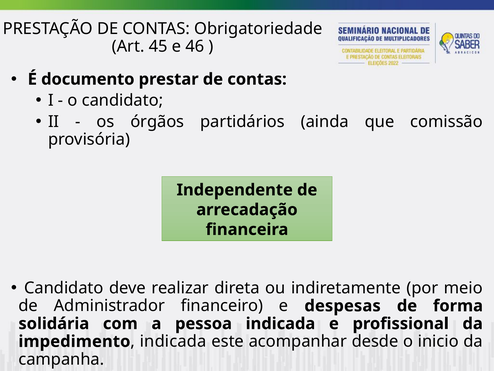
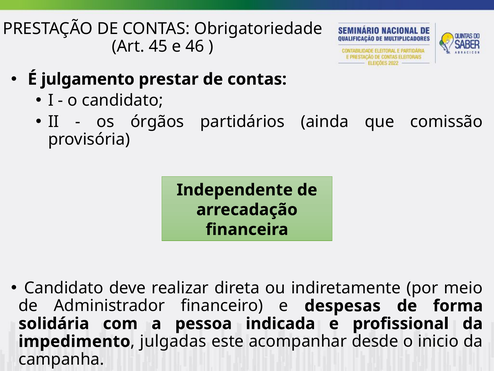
documento: documento -> julgamento (88, 79)
indicada: indicada -> julgadas (173, 341)
